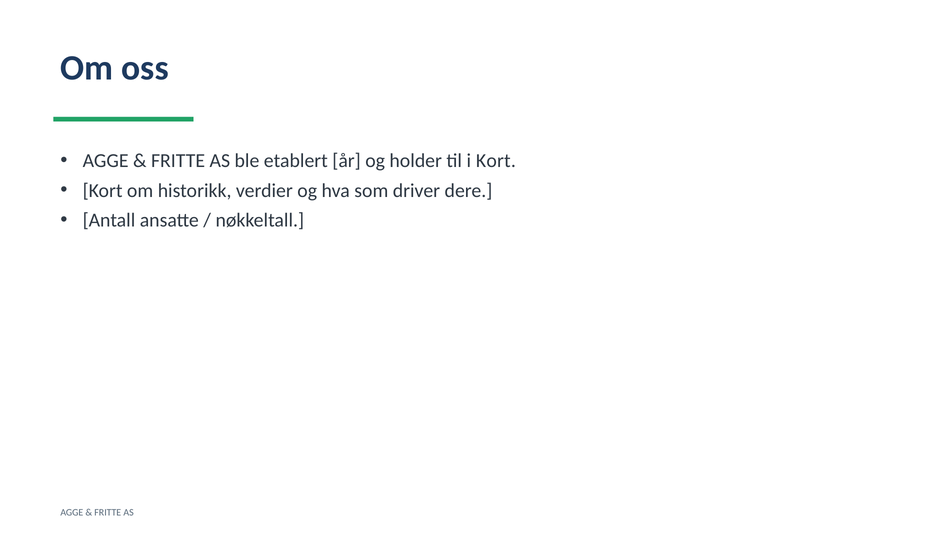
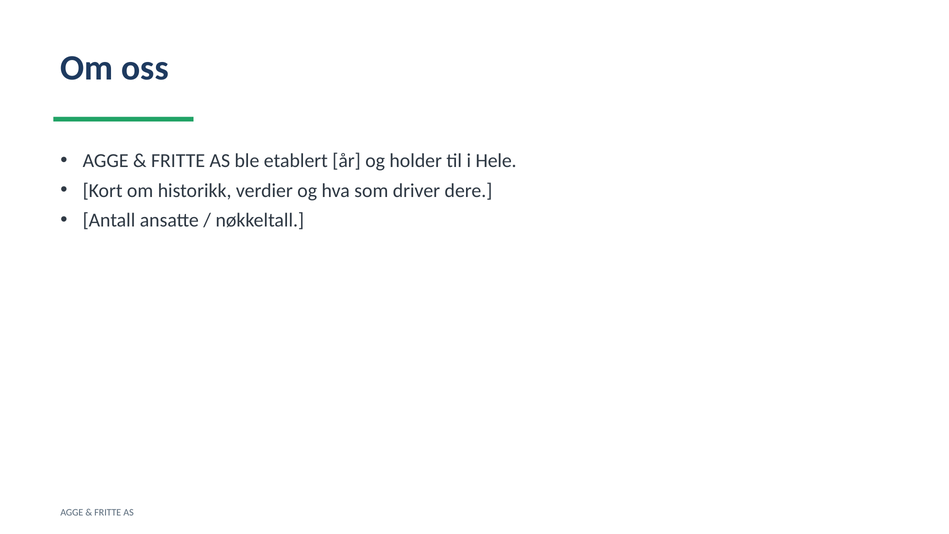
i Kort: Kort -> Hele (496, 161)
